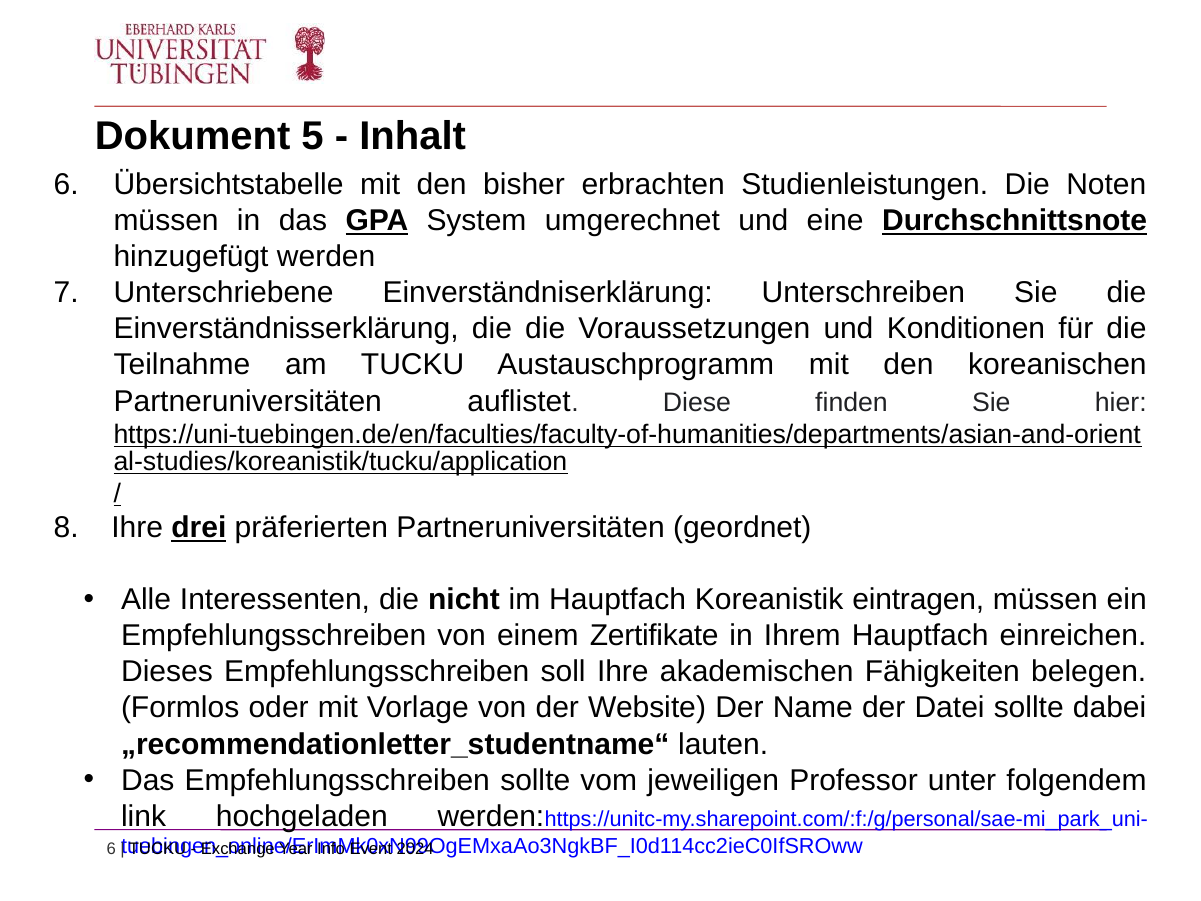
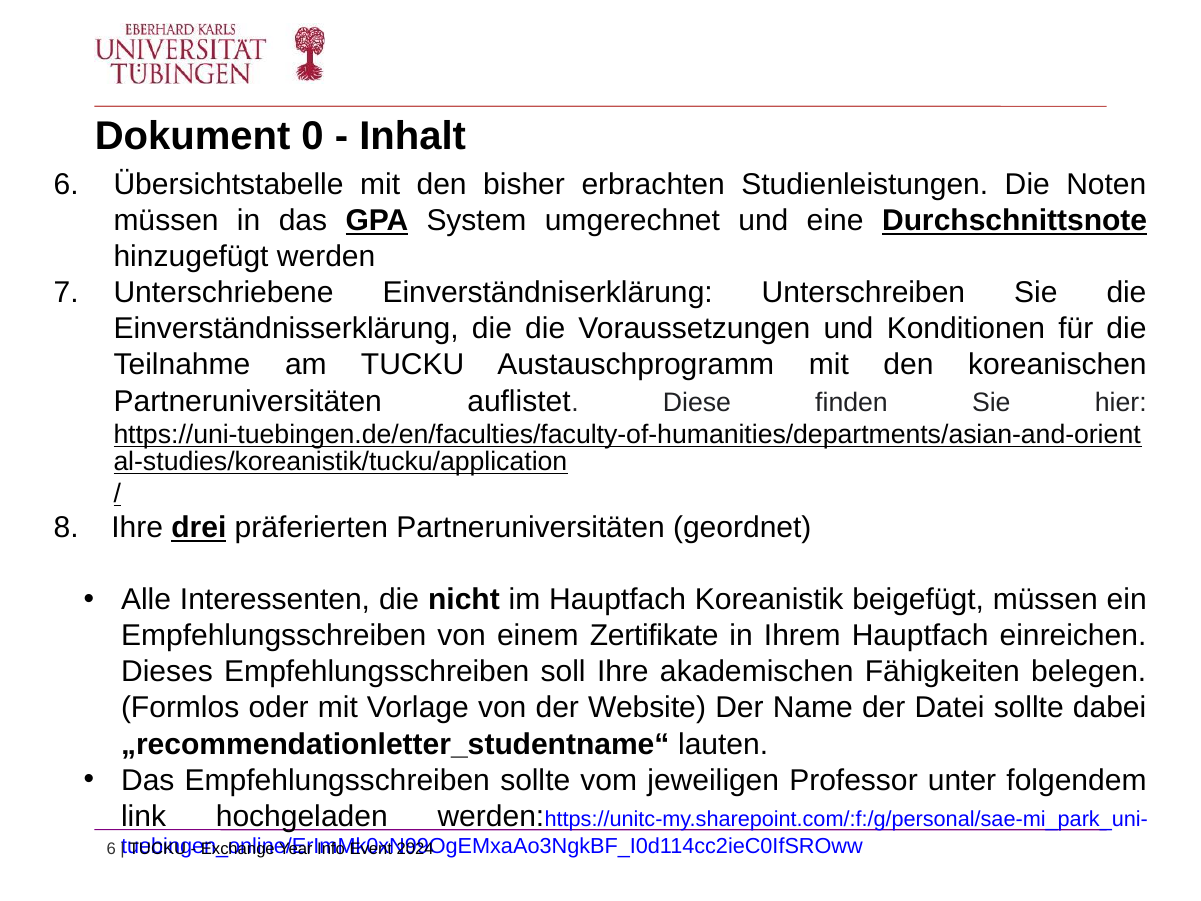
5: 5 -> 0 (313, 137)
eintragen: eintragen -> beigefügt (918, 600)
